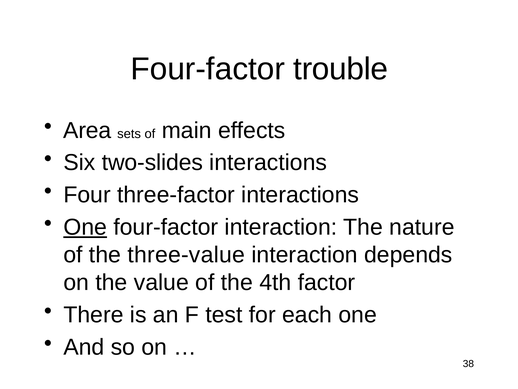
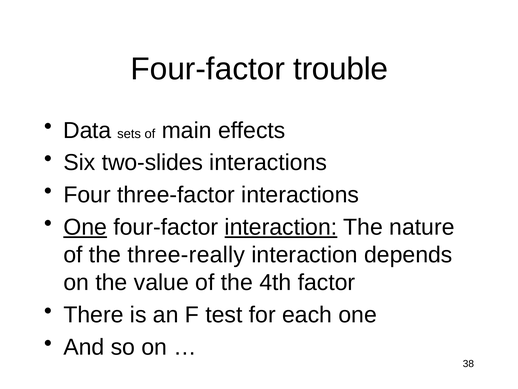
Area: Area -> Data (87, 130)
interaction underline: none -> present (281, 227)
three-value: three-value -> three-really (186, 255)
